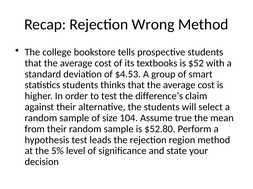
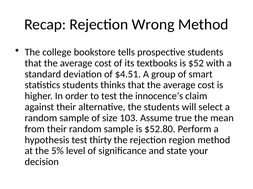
$4.53: $4.53 -> $4.51 (128, 74)
difference’s: difference’s -> innocence’s (159, 96)
104: 104 -> 103 (129, 118)
leads: leads -> thirty (101, 140)
